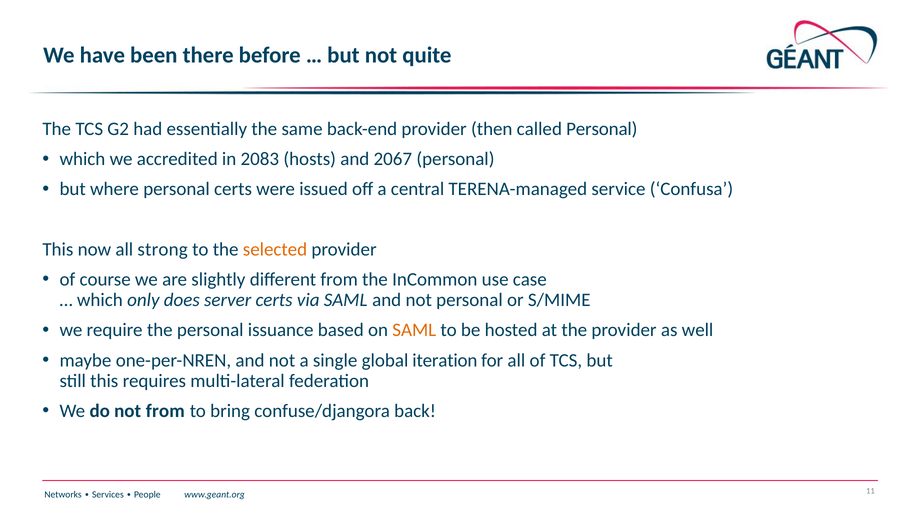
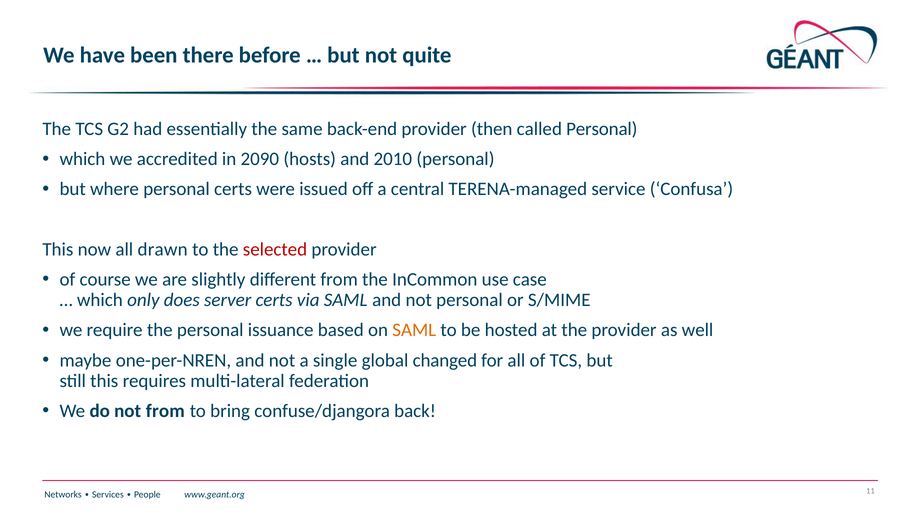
2083: 2083 -> 2090 (260, 159)
2067: 2067 -> 2010 (393, 159)
strong: strong -> drawn (163, 249)
selected colour: orange -> red (275, 249)
iteration: iteration -> changed (445, 360)
